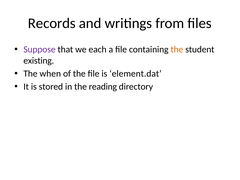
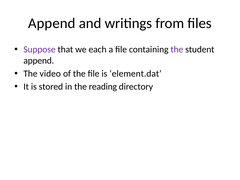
Records: Records -> Append (52, 23)
the colour: orange -> purple (177, 49)
existing: existing -> append (39, 61)
when: when -> video (50, 74)
